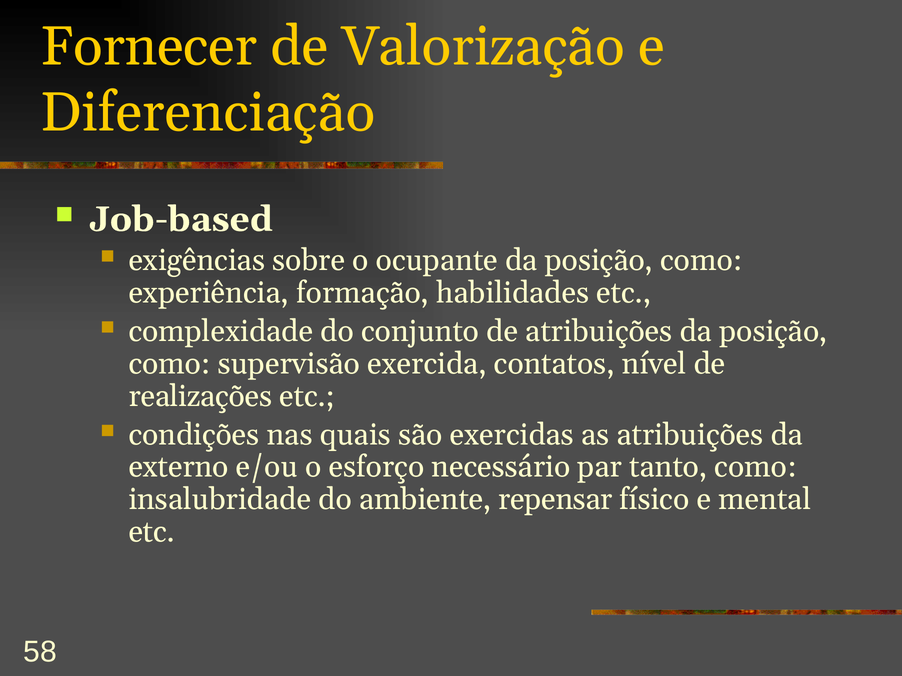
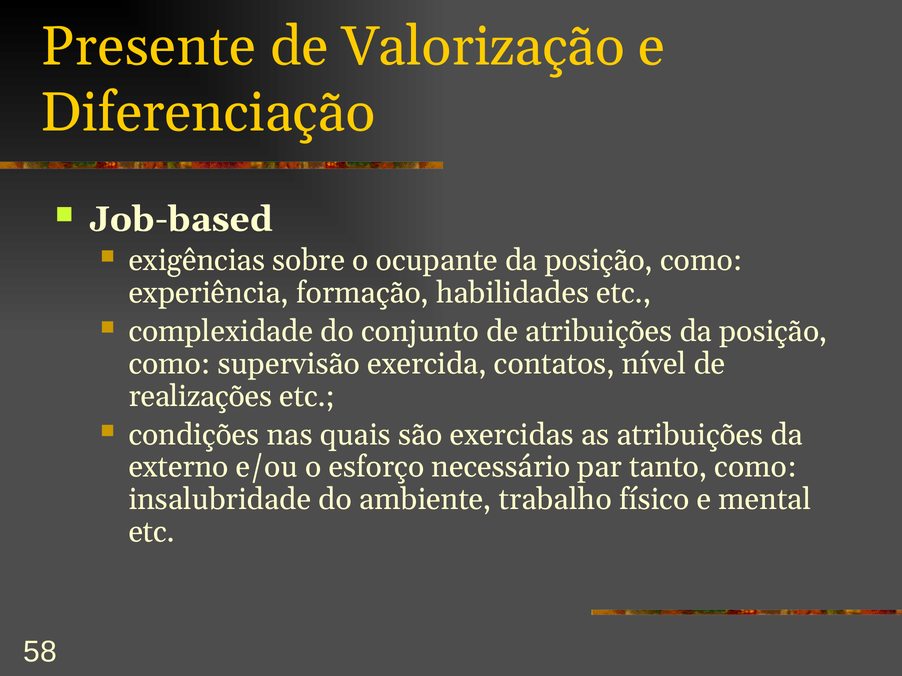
Fornecer: Fornecer -> Presente (148, 47)
repensar: repensar -> trabalho (555, 500)
